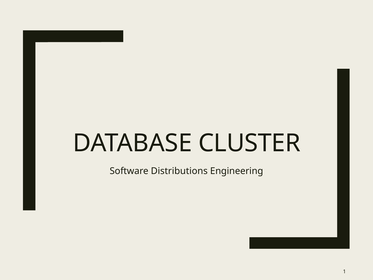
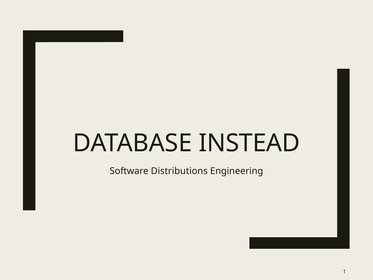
CLUSTER: CLUSTER -> INSTEAD (249, 143)
